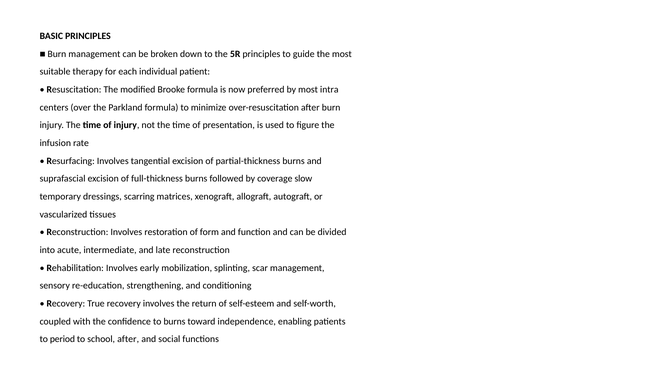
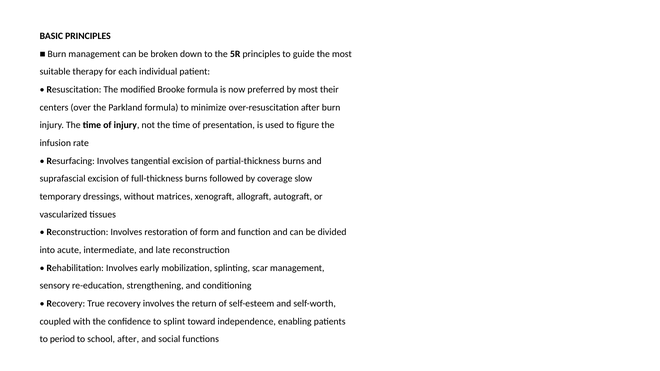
intra: intra -> their (329, 90)
scarring: scarring -> without (139, 197)
to burns: burns -> splint (174, 322)
